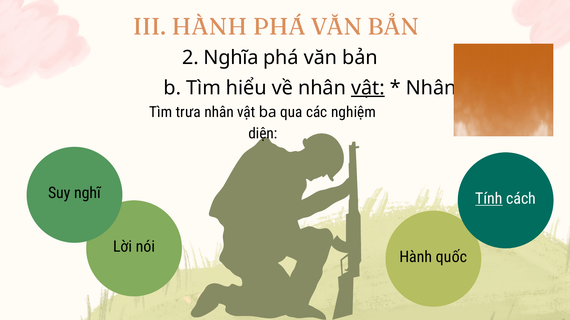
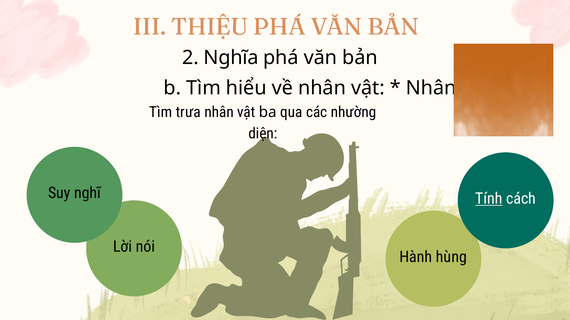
III HÀNH: HÀNH -> THIỆU (210, 27)
vật underline: present -> none (368, 88)
nghiệm: nghiệm -> nhường (354, 112)
quốc: quốc -> hùng (451, 257)
